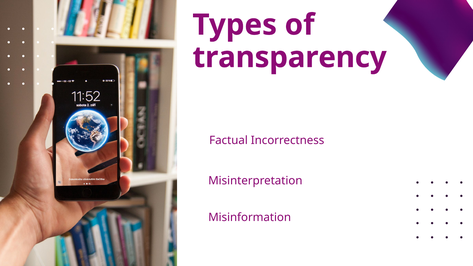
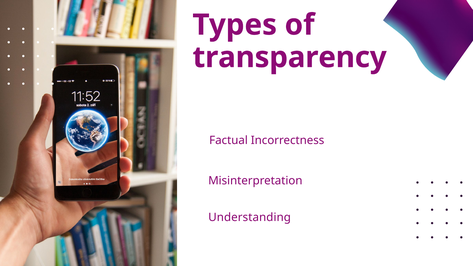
Misinformation: Misinformation -> Understanding (250, 217)
